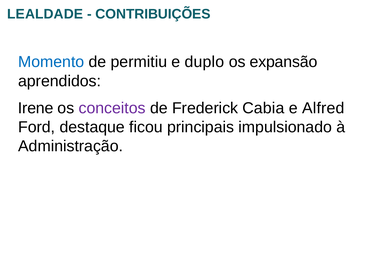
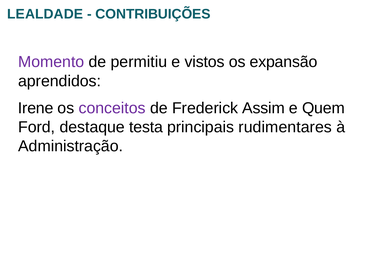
Momento colour: blue -> purple (51, 62)
duplo: duplo -> vistos (205, 62)
Cabia: Cabia -> Assim (264, 108)
Alfred: Alfred -> Quem (323, 108)
ficou: ficou -> testa (146, 127)
impulsionado: impulsionado -> rudimentares (285, 127)
